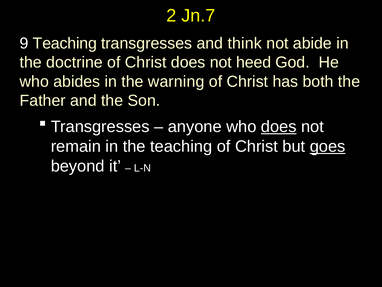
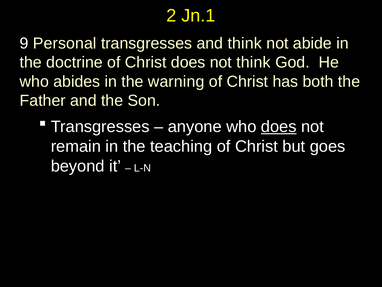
Jn.7: Jn.7 -> Jn.1 (198, 16)
9 Teaching: Teaching -> Personal (65, 43)
not heed: heed -> think (253, 62)
goes underline: present -> none (328, 146)
